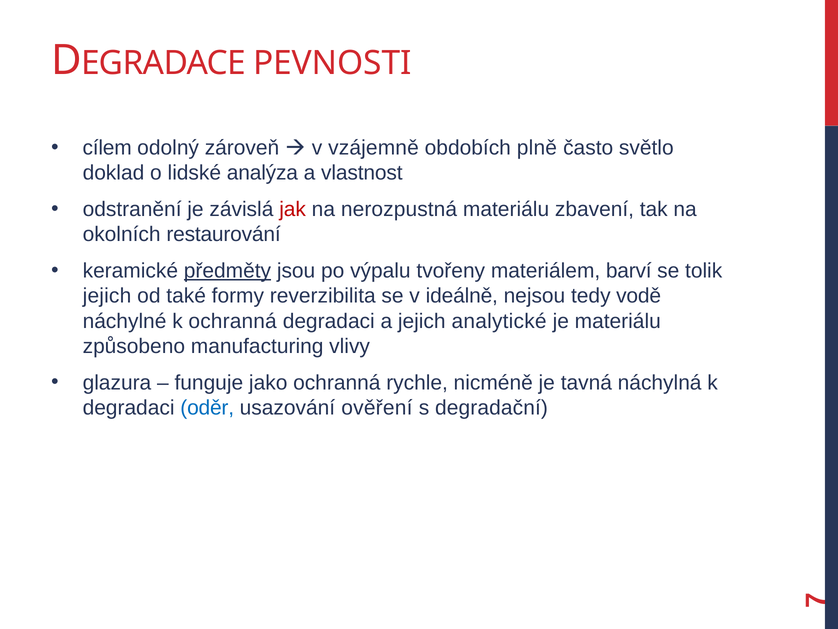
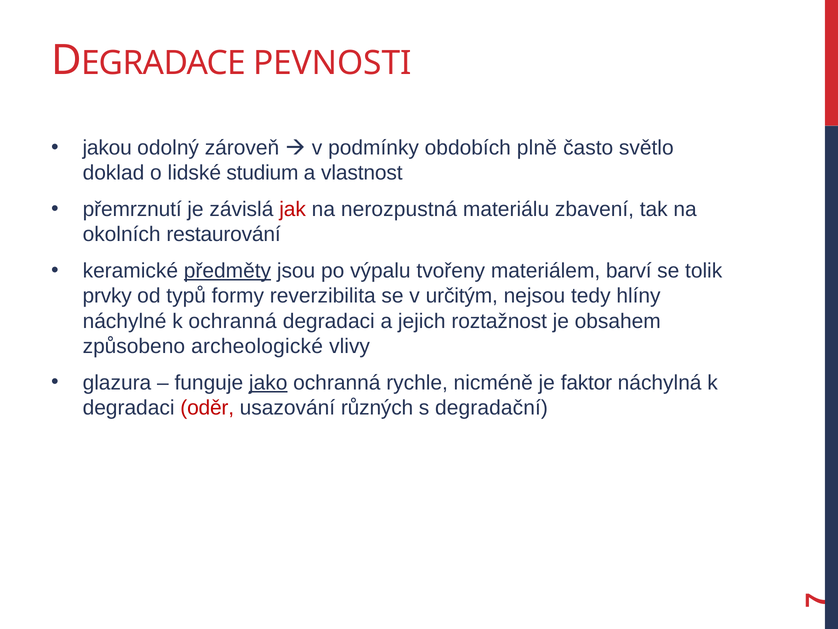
cílem: cílem -> jakou (107, 148)
vzájemně: vzájemně -> podmínky (374, 148)
analýza: analýza -> studium (262, 173)
odstranění: odstranění -> přemrznutí (132, 209)
jejich: jejich -> prvky (107, 296)
také: také -> typů (186, 296)
ideálně: ideálně -> určitým (462, 296)
vodě: vodě -> hlíny (639, 296)
analytické: analytické -> roztažnost (499, 321)
je materiálu: materiálu -> obsahem (618, 321)
manufacturing: manufacturing -> archeologické (257, 346)
jako underline: none -> present (268, 382)
tavná: tavná -> faktor (586, 382)
oděr colour: blue -> red (207, 408)
ověření: ověření -> různých (377, 408)
